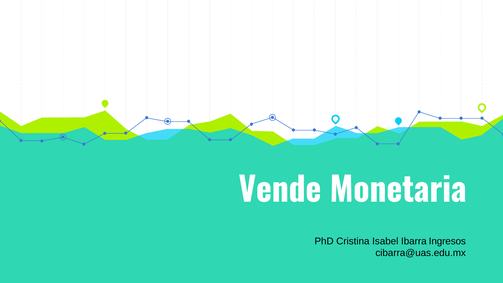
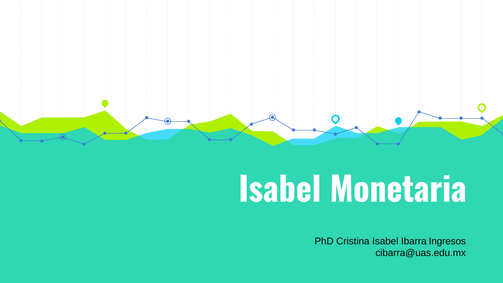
Vende: Vende -> Isabel (280, 191)
